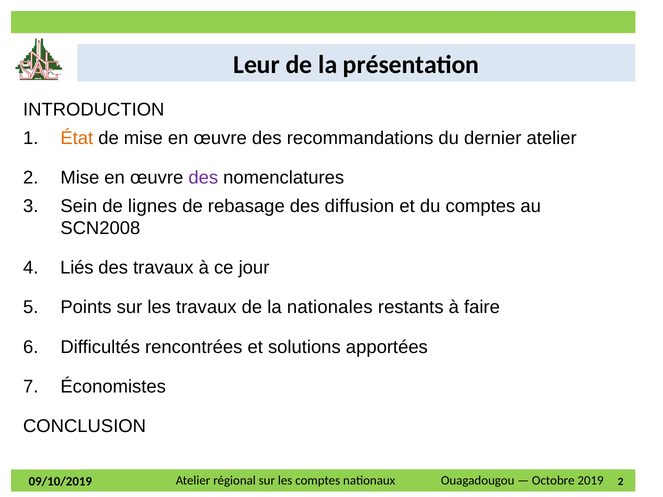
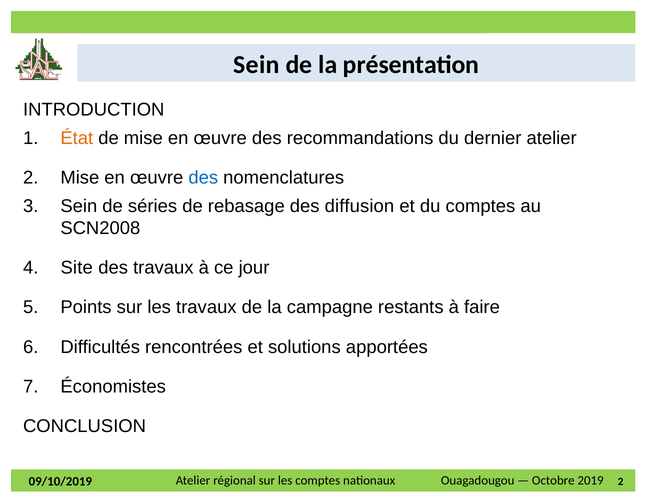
Leur: Leur -> Sein (256, 65)
des colour: purple -> blue (203, 178)
lignes: lignes -> séries (153, 206)
Liés: Liés -> Site (77, 268)
nationales: nationales -> campagne (330, 308)
